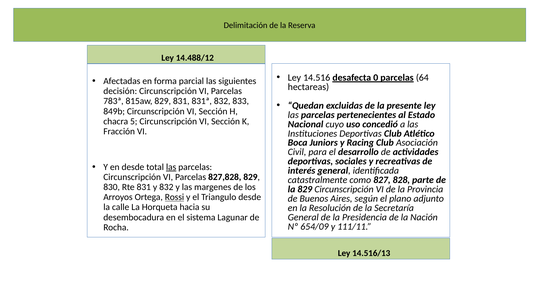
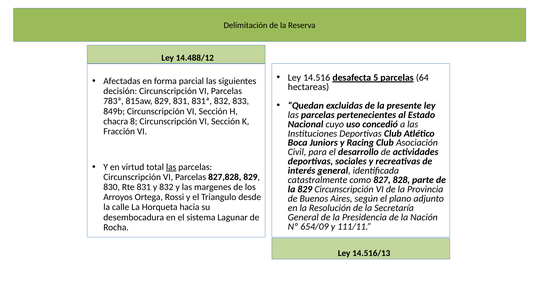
0: 0 -> 5 (376, 78)
5: 5 -> 8 (134, 121)
en desde: desde -> virtud (133, 167)
Rossi underline: present -> none (174, 197)
